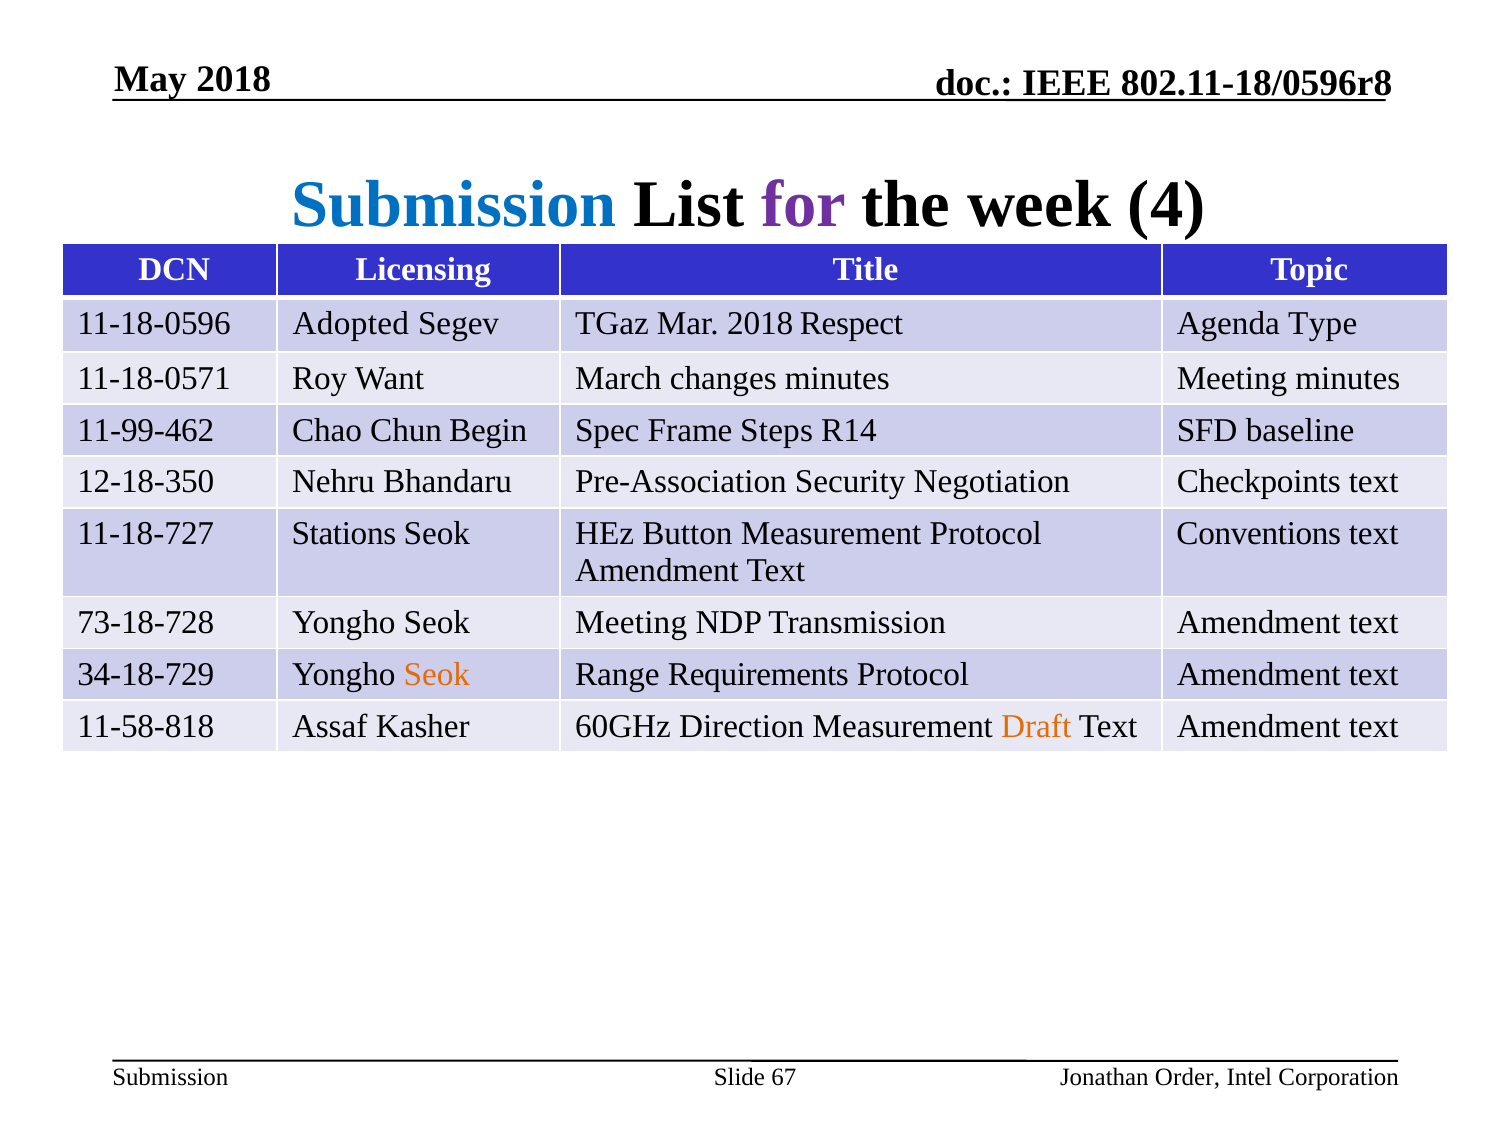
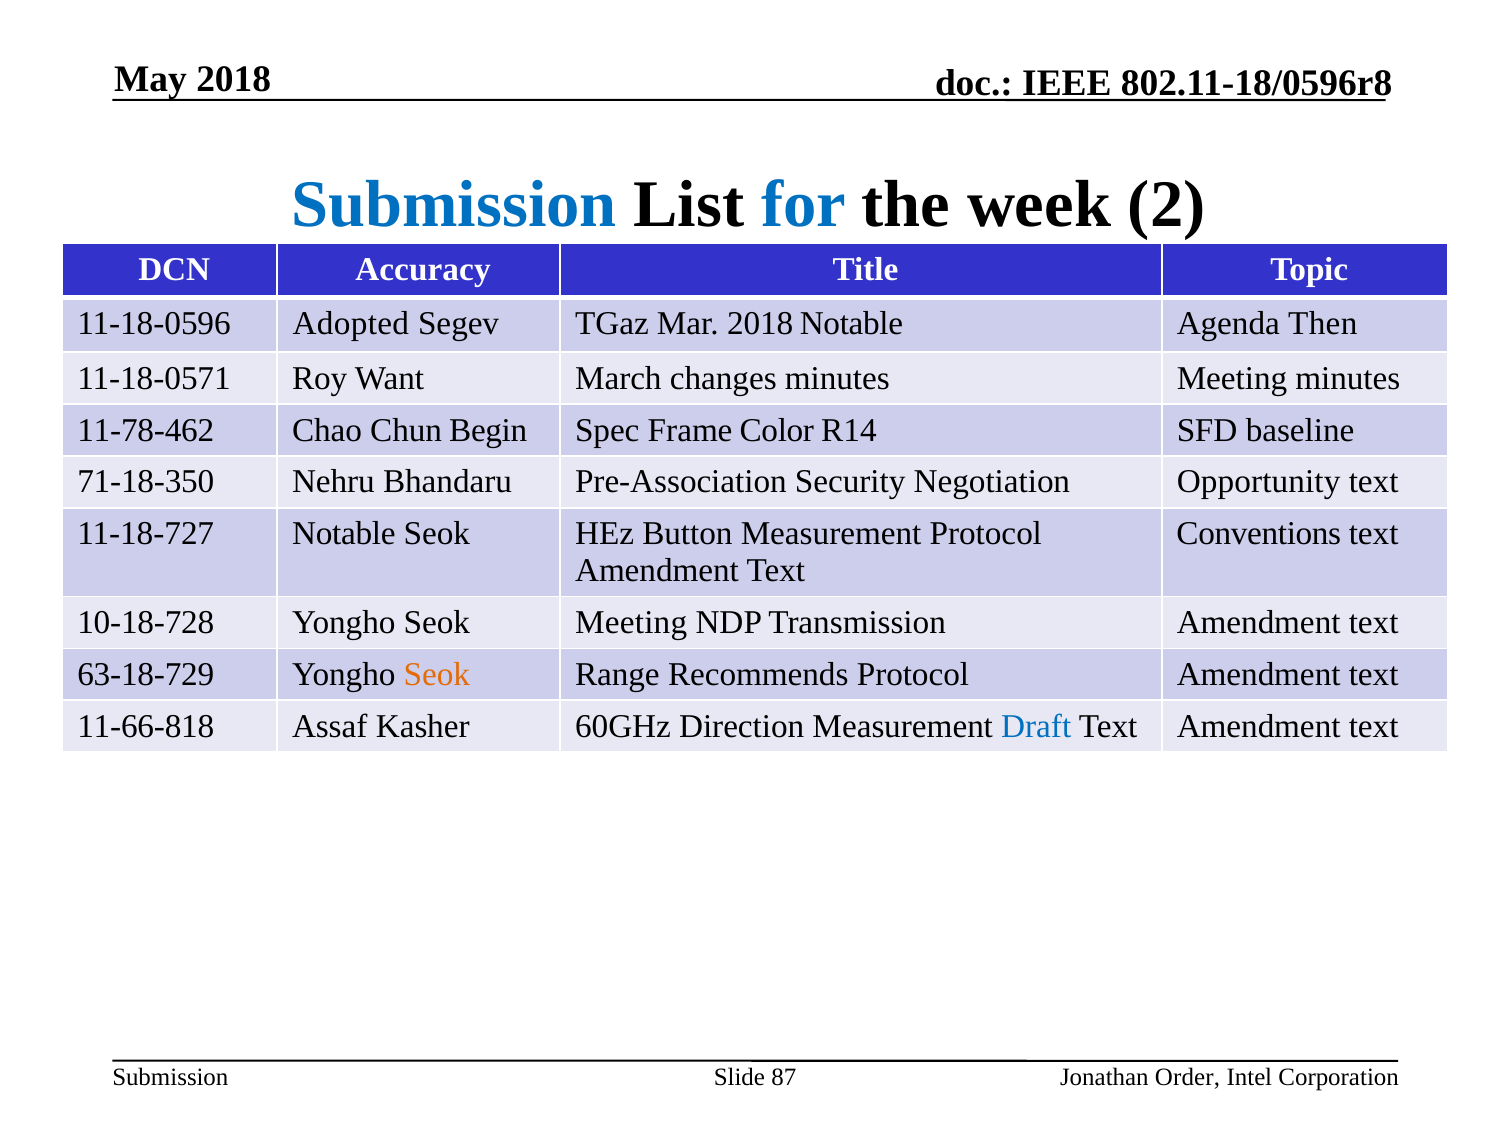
for colour: purple -> blue (804, 204)
4: 4 -> 2 (1167, 204)
Licensing: Licensing -> Accuracy (423, 269)
2018 Respect: Respect -> Notable (851, 324)
Type: Type -> Then (1323, 324)
11-99-462: 11-99-462 -> 11-78-462 (146, 430)
Steps: Steps -> Color (777, 430)
12-18-350: 12-18-350 -> 71-18-350 (146, 482)
Checkpoints: Checkpoints -> Opportunity (1259, 482)
11-18-727 Stations: Stations -> Notable (344, 534)
73-18-728: 73-18-728 -> 10-18-728 (146, 623)
34-18-729: 34-18-729 -> 63-18-729 (146, 675)
Requirements: Requirements -> Recommends (758, 675)
11-58-818: 11-58-818 -> 11-66-818 (146, 727)
Draft colour: orange -> blue (1036, 727)
67: 67 -> 87 (784, 1078)
